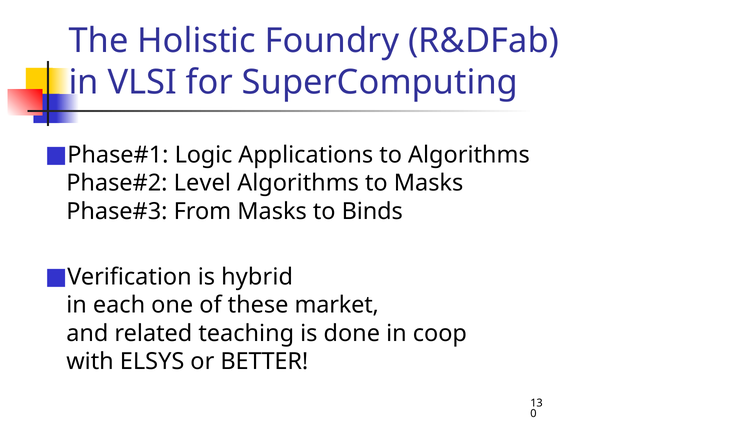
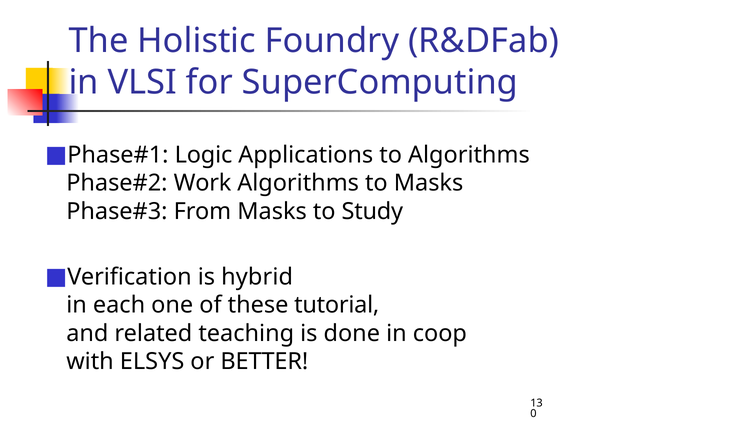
Level: Level -> Work (203, 183)
Binds: Binds -> Study (372, 211)
market: market -> tutorial (337, 305)
